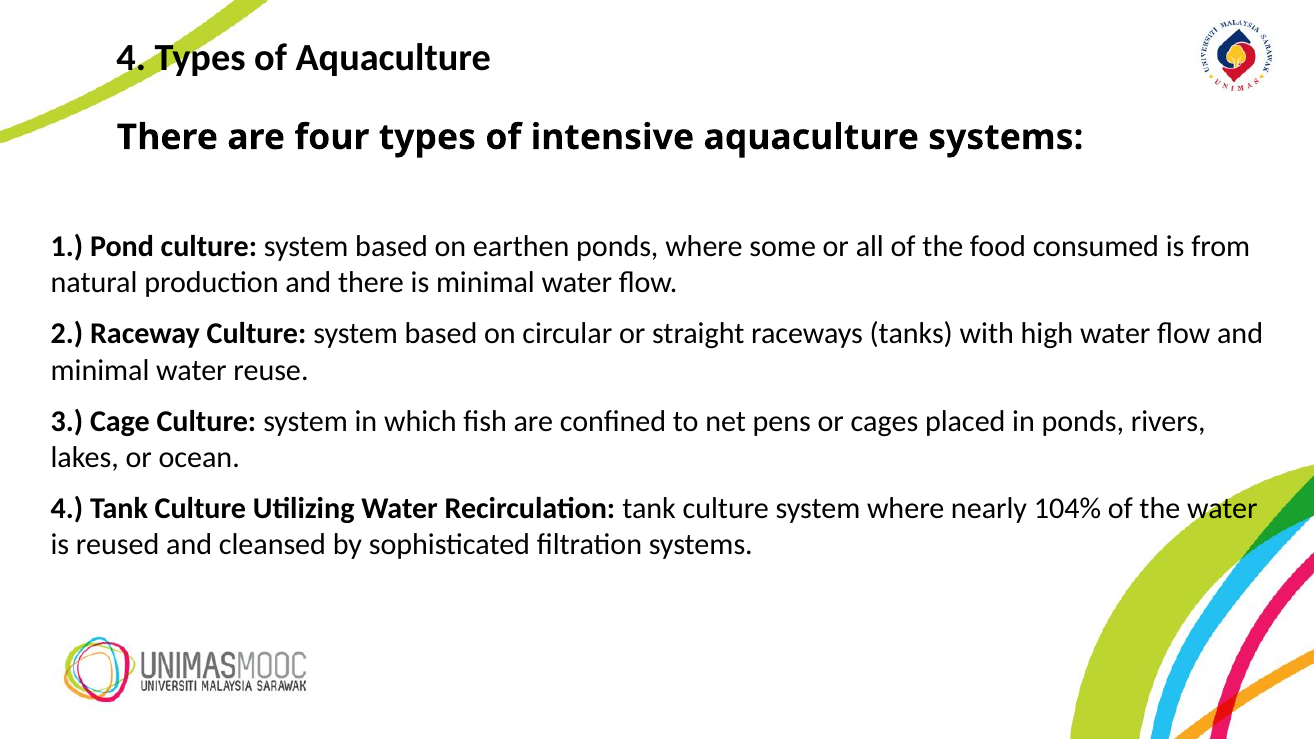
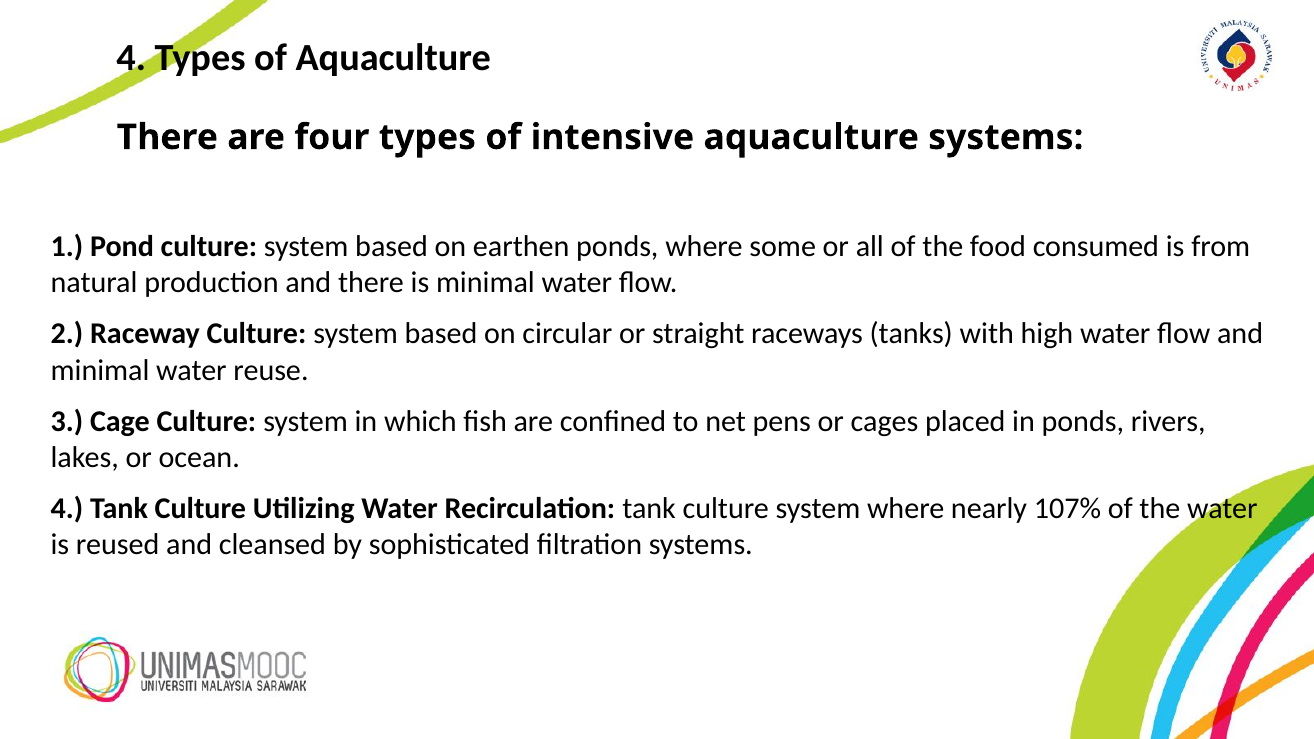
104%: 104% -> 107% (1067, 509)
